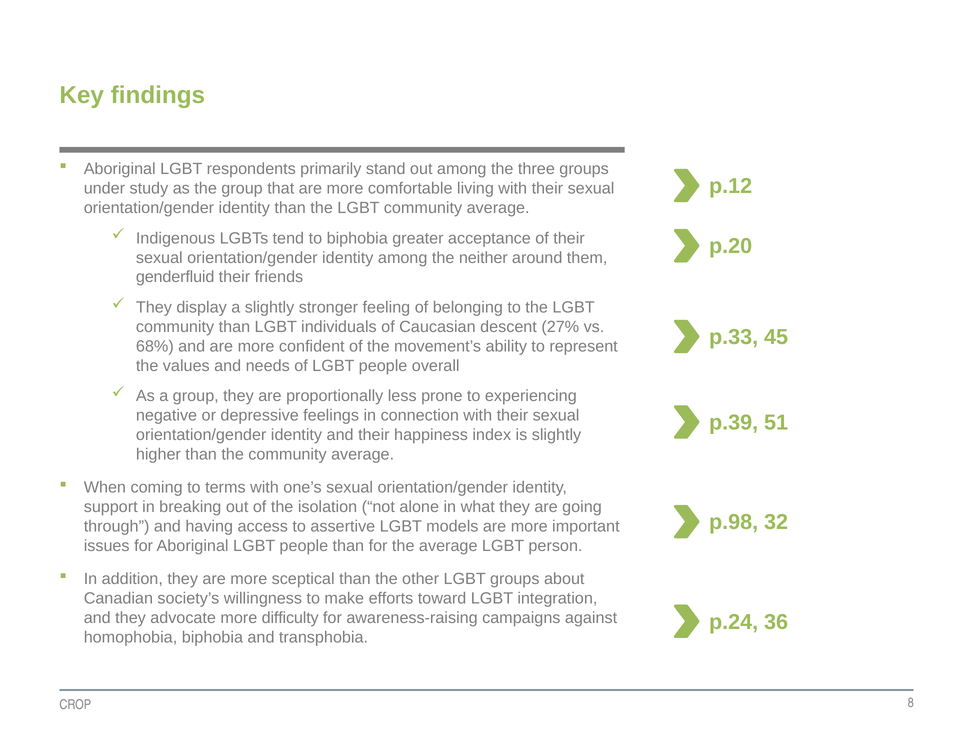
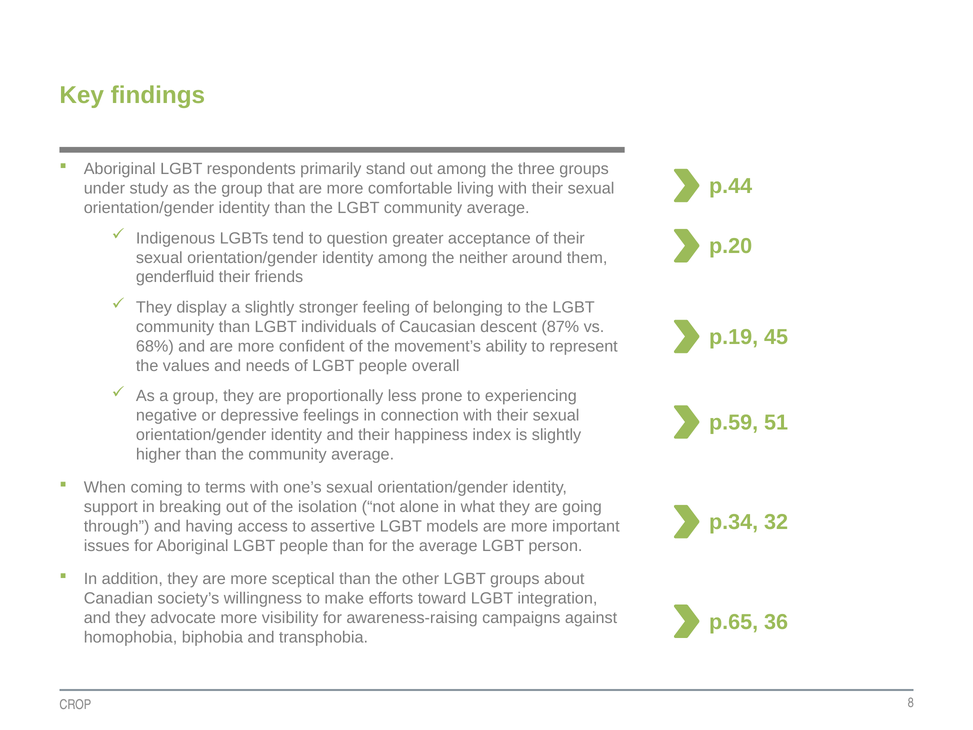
p.12: p.12 -> p.44 (731, 186)
to biphobia: biphobia -> question (357, 238)
27%: 27% -> 87% (560, 327)
p.33: p.33 -> p.19 (734, 337)
p.39: p.39 -> p.59 (734, 422)
p.98: p.98 -> p.34 (734, 522)
difficulty: difficulty -> visibility (290, 618)
p.24: p.24 -> p.65 (734, 622)
